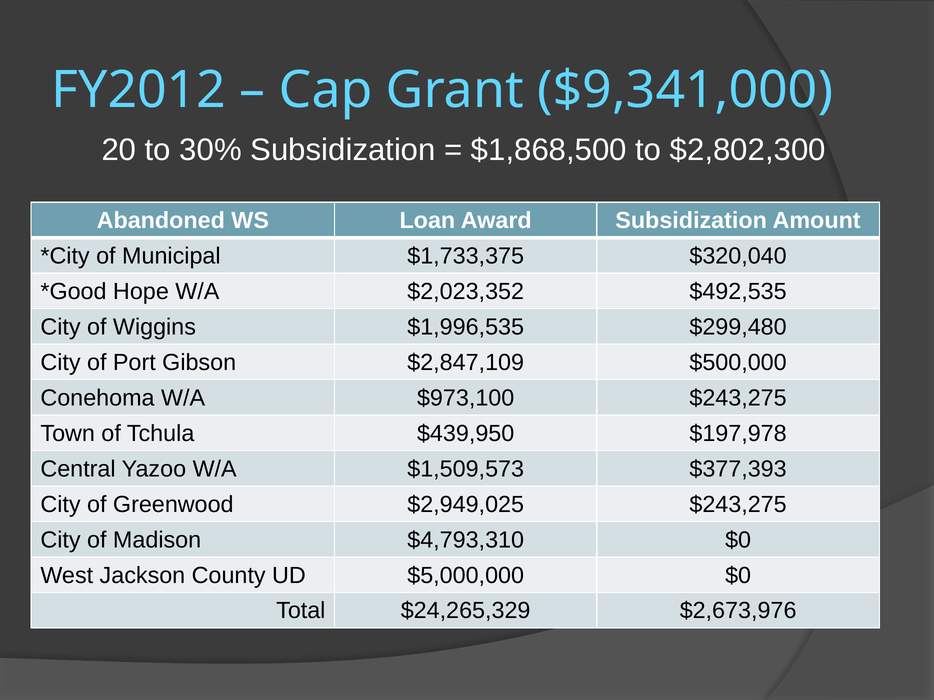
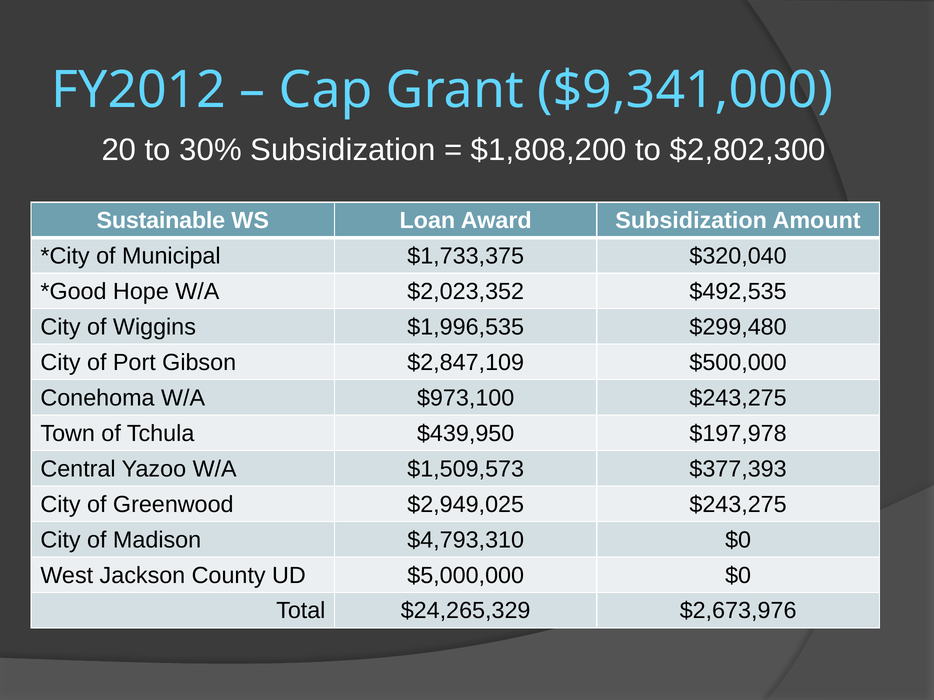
$1,868,500: $1,868,500 -> $1,808,200 (549, 150)
Abandoned: Abandoned -> Sustainable (161, 220)
